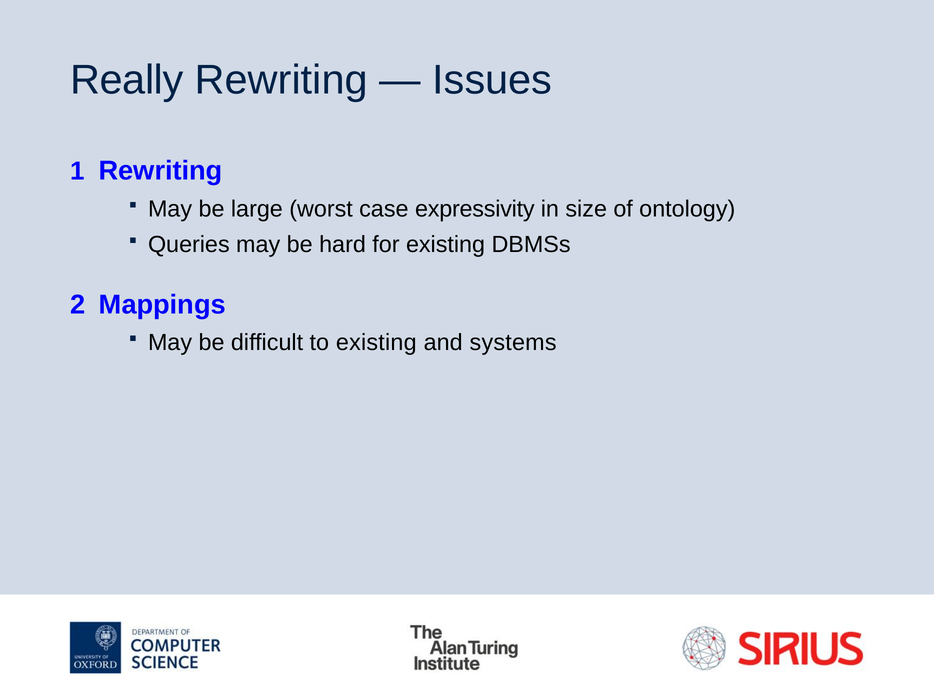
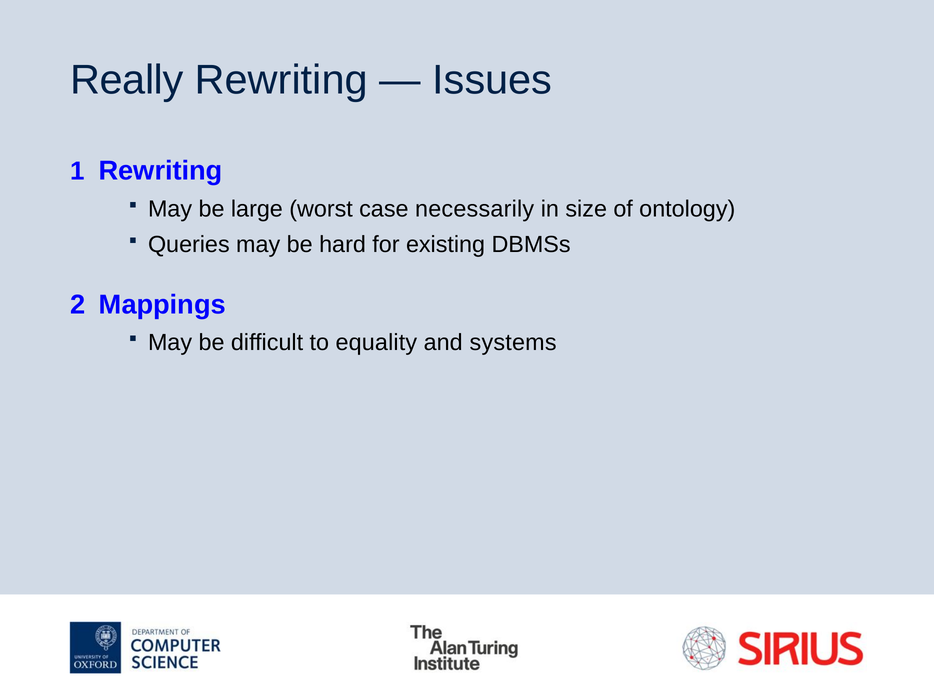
expressivity: expressivity -> necessarily (475, 209)
to existing: existing -> equality (376, 343)
